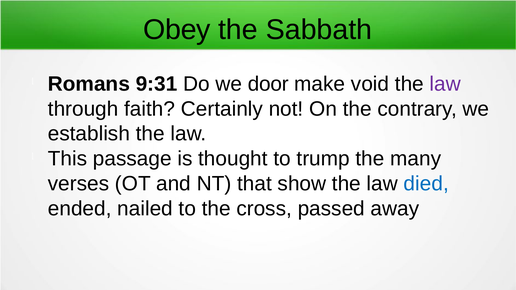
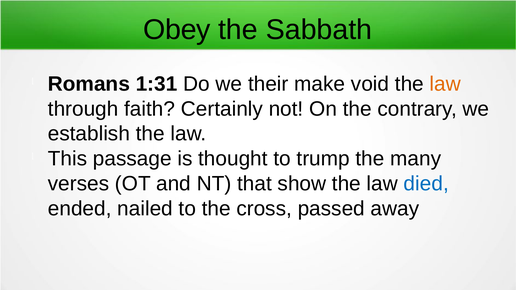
9:31: 9:31 -> 1:31 (157, 84)
door: door -> their (268, 84)
law colour: purple -> orange (445, 84)
